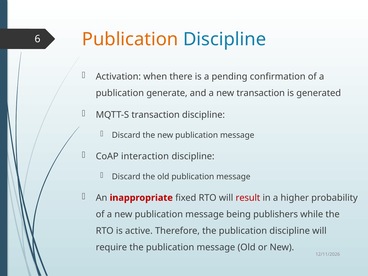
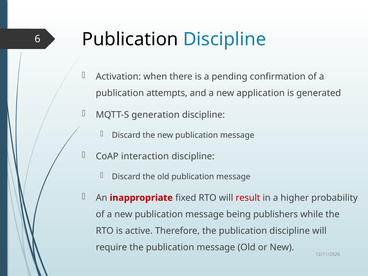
Publication colour: orange -> black (130, 39)
generate: generate -> attempts (167, 93)
new transaction: transaction -> application (261, 93)
MQTT-S transaction: transaction -> generation (156, 115)
